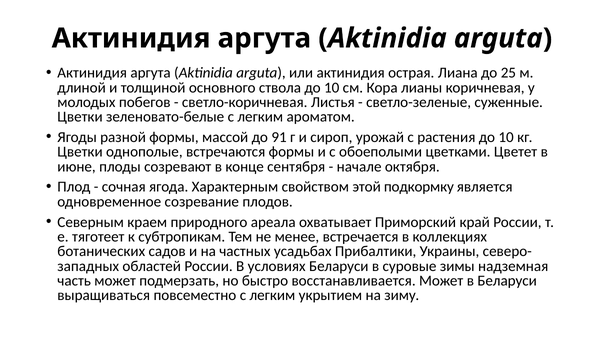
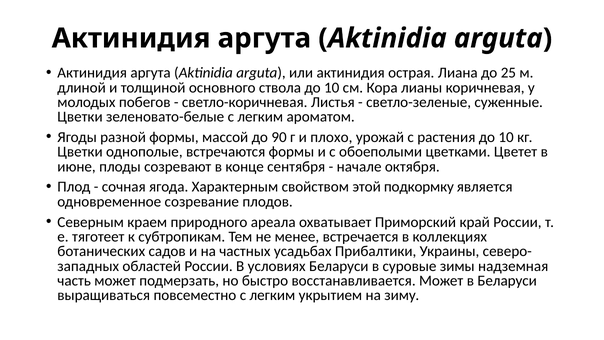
91: 91 -> 90 (279, 137)
сироп: сироп -> плохо (331, 137)
